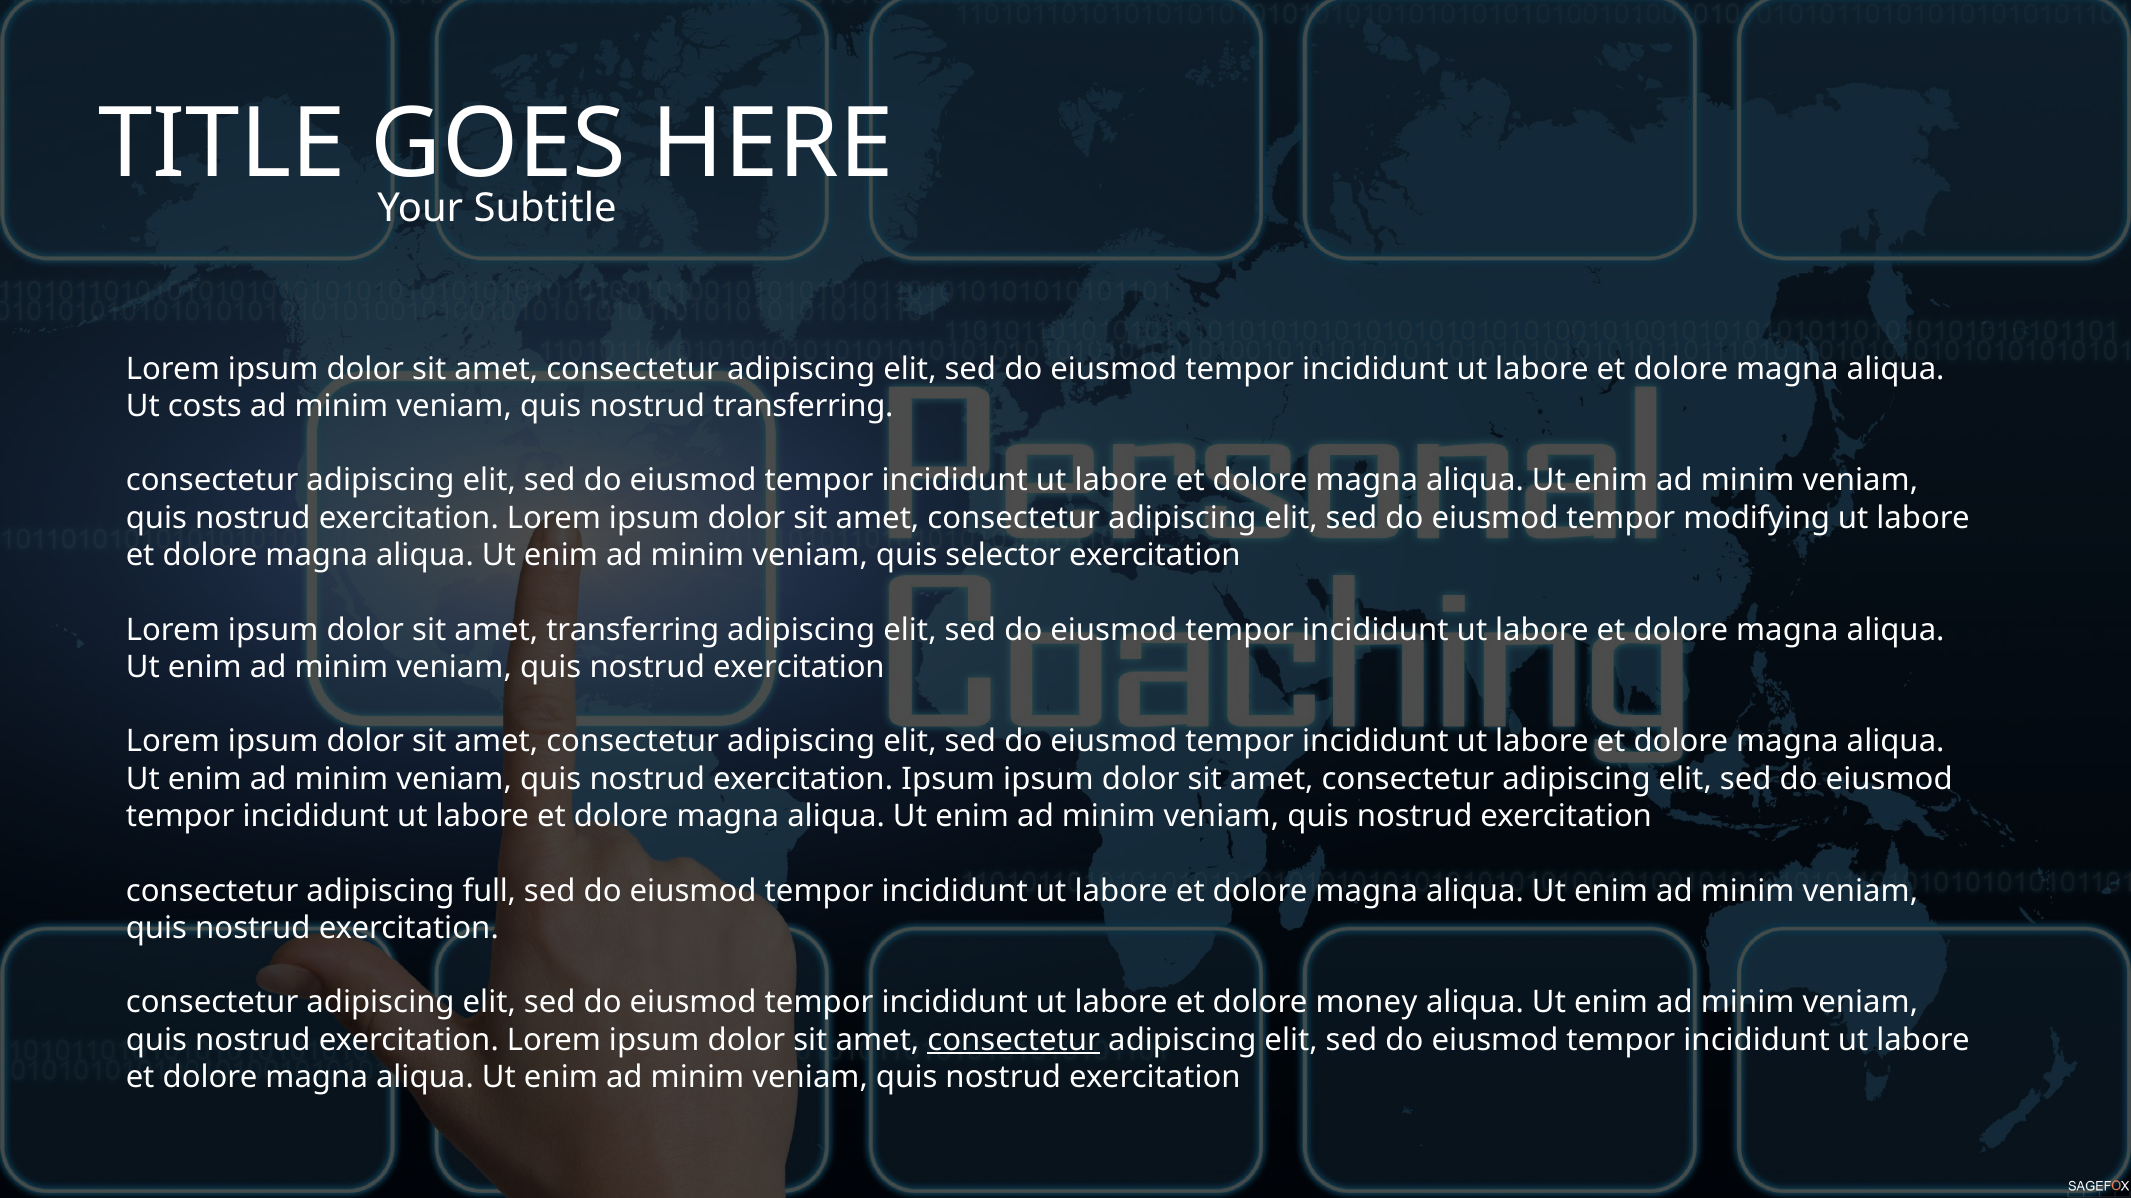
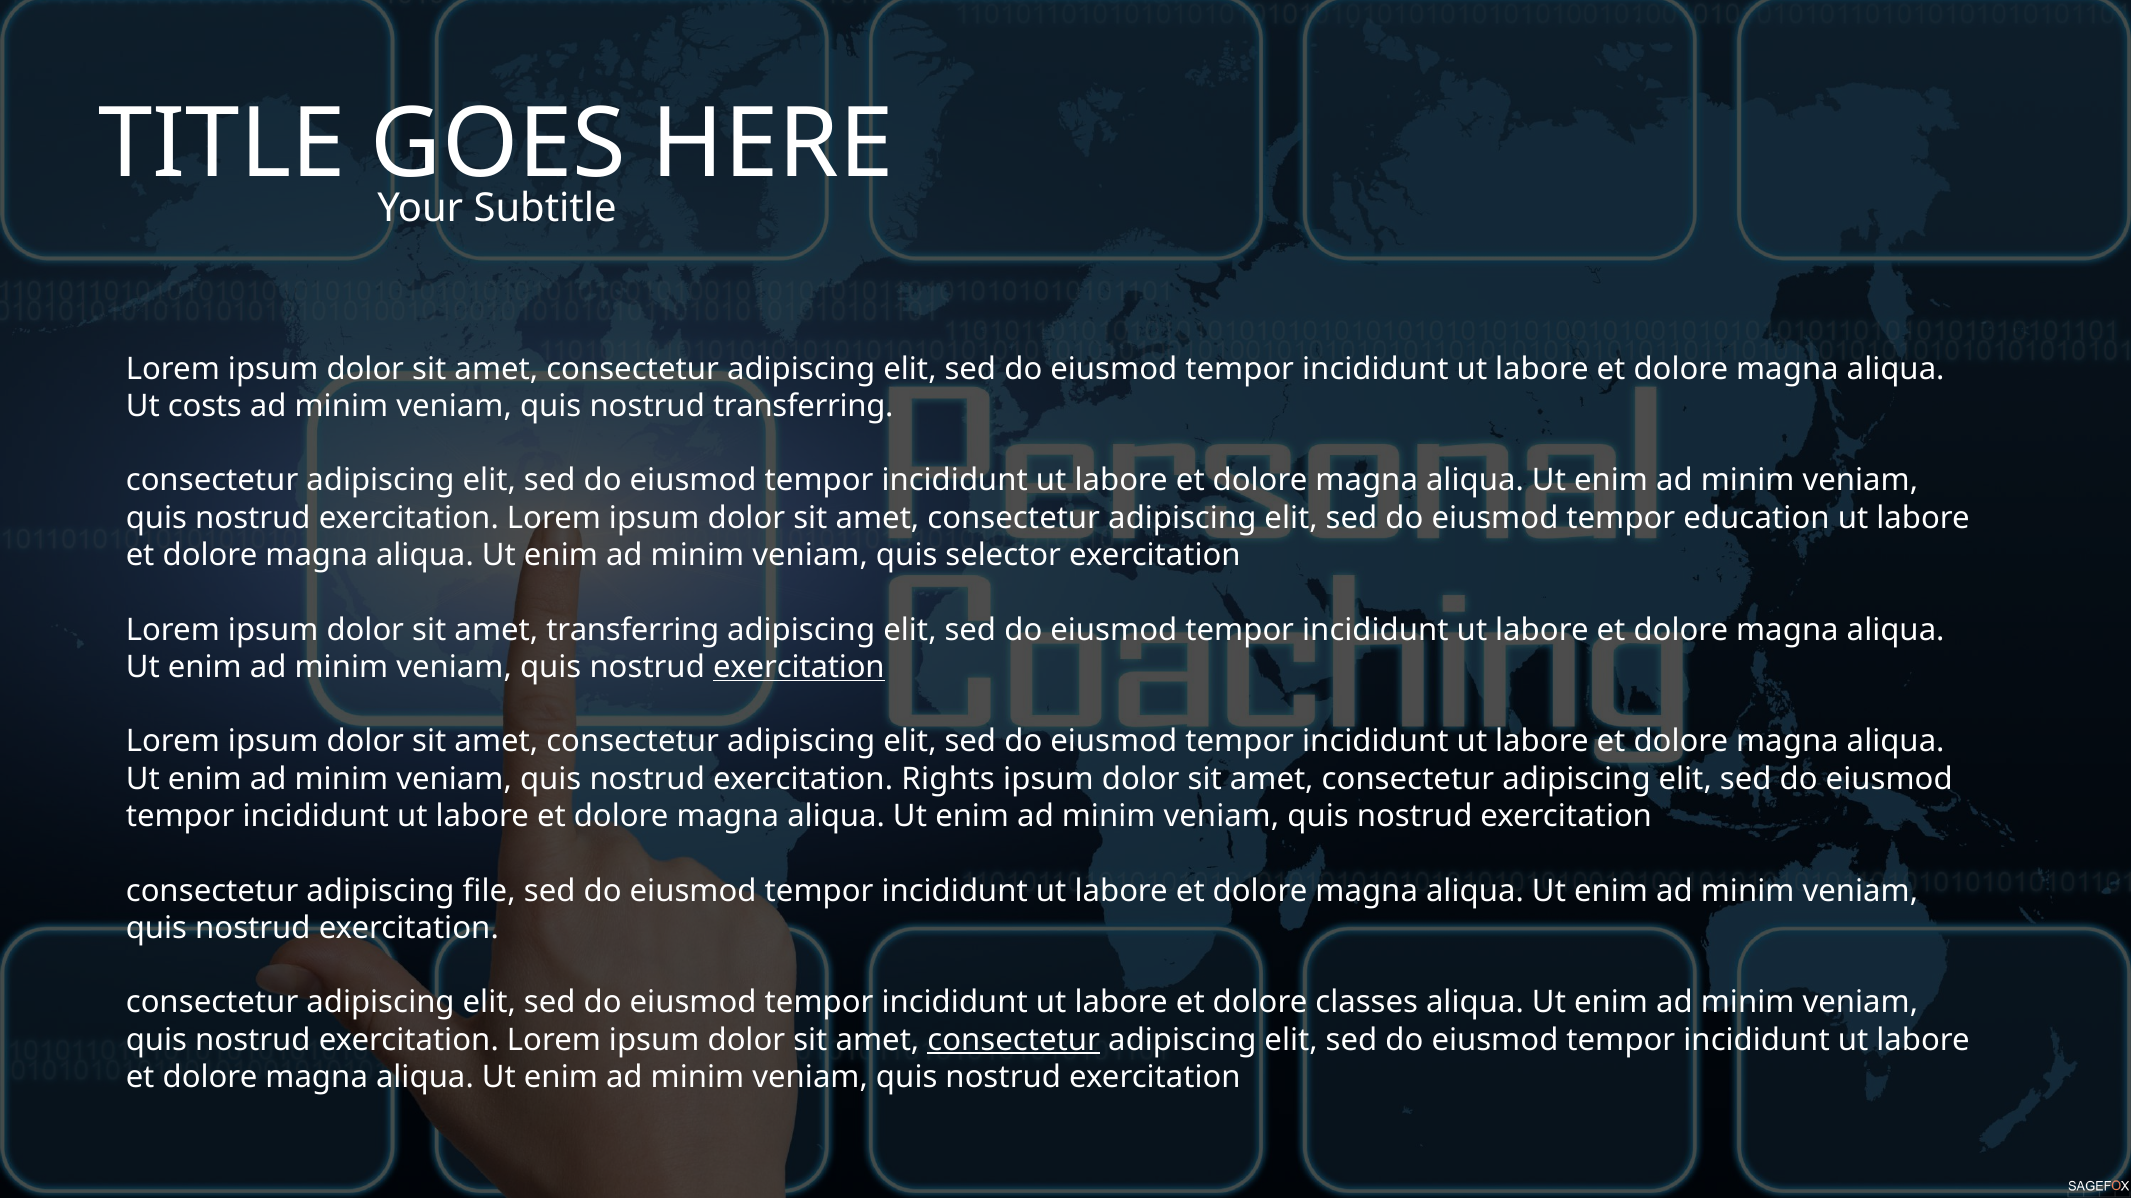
modifying: modifying -> education (1756, 518)
exercitation underline: none -> present (799, 667)
exercitation Ipsum: Ipsum -> Rights (948, 779)
full: full -> file (489, 891)
money: money -> classes (1367, 1003)
